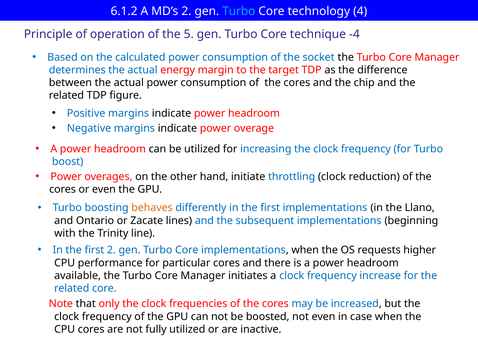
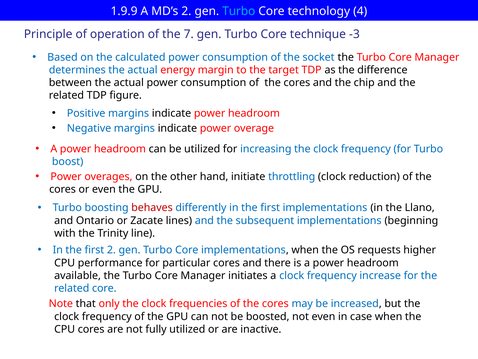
6.1.2: 6.1.2 -> 1.9.9 (124, 11)
5: 5 -> 7 (189, 34)
-4: -4 -> -3 (354, 34)
behaves colour: orange -> red (152, 208)
